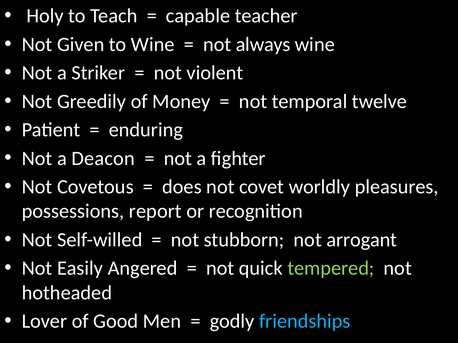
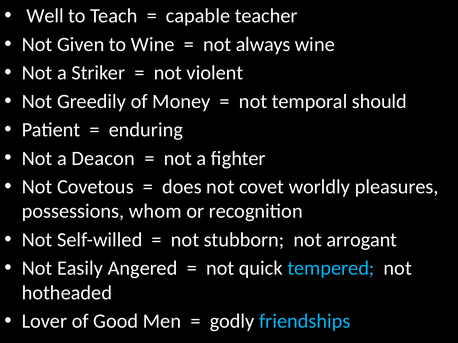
Holy: Holy -> Well (45, 16)
twelve: twelve -> should (379, 102)
report: report -> whom (155, 212)
tempered colour: light green -> light blue (331, 269)
